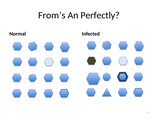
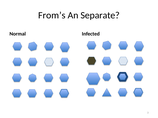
Perfectly: Perfectly -> Separate (100, 15)
